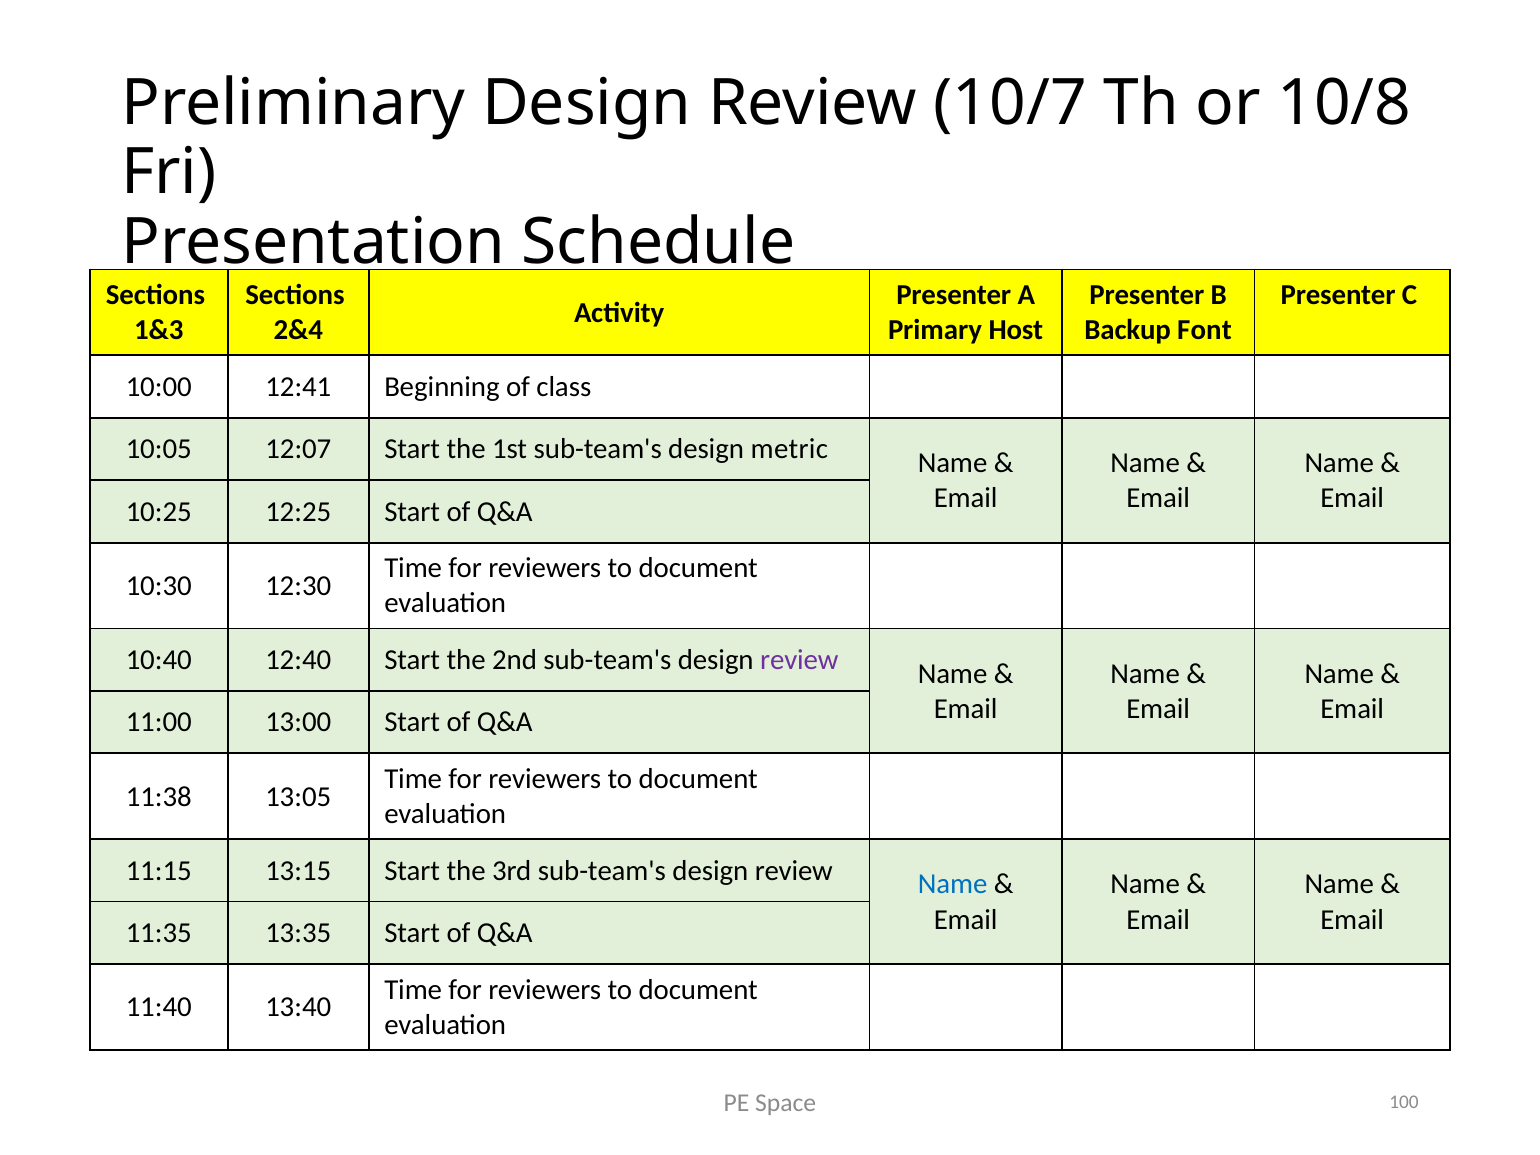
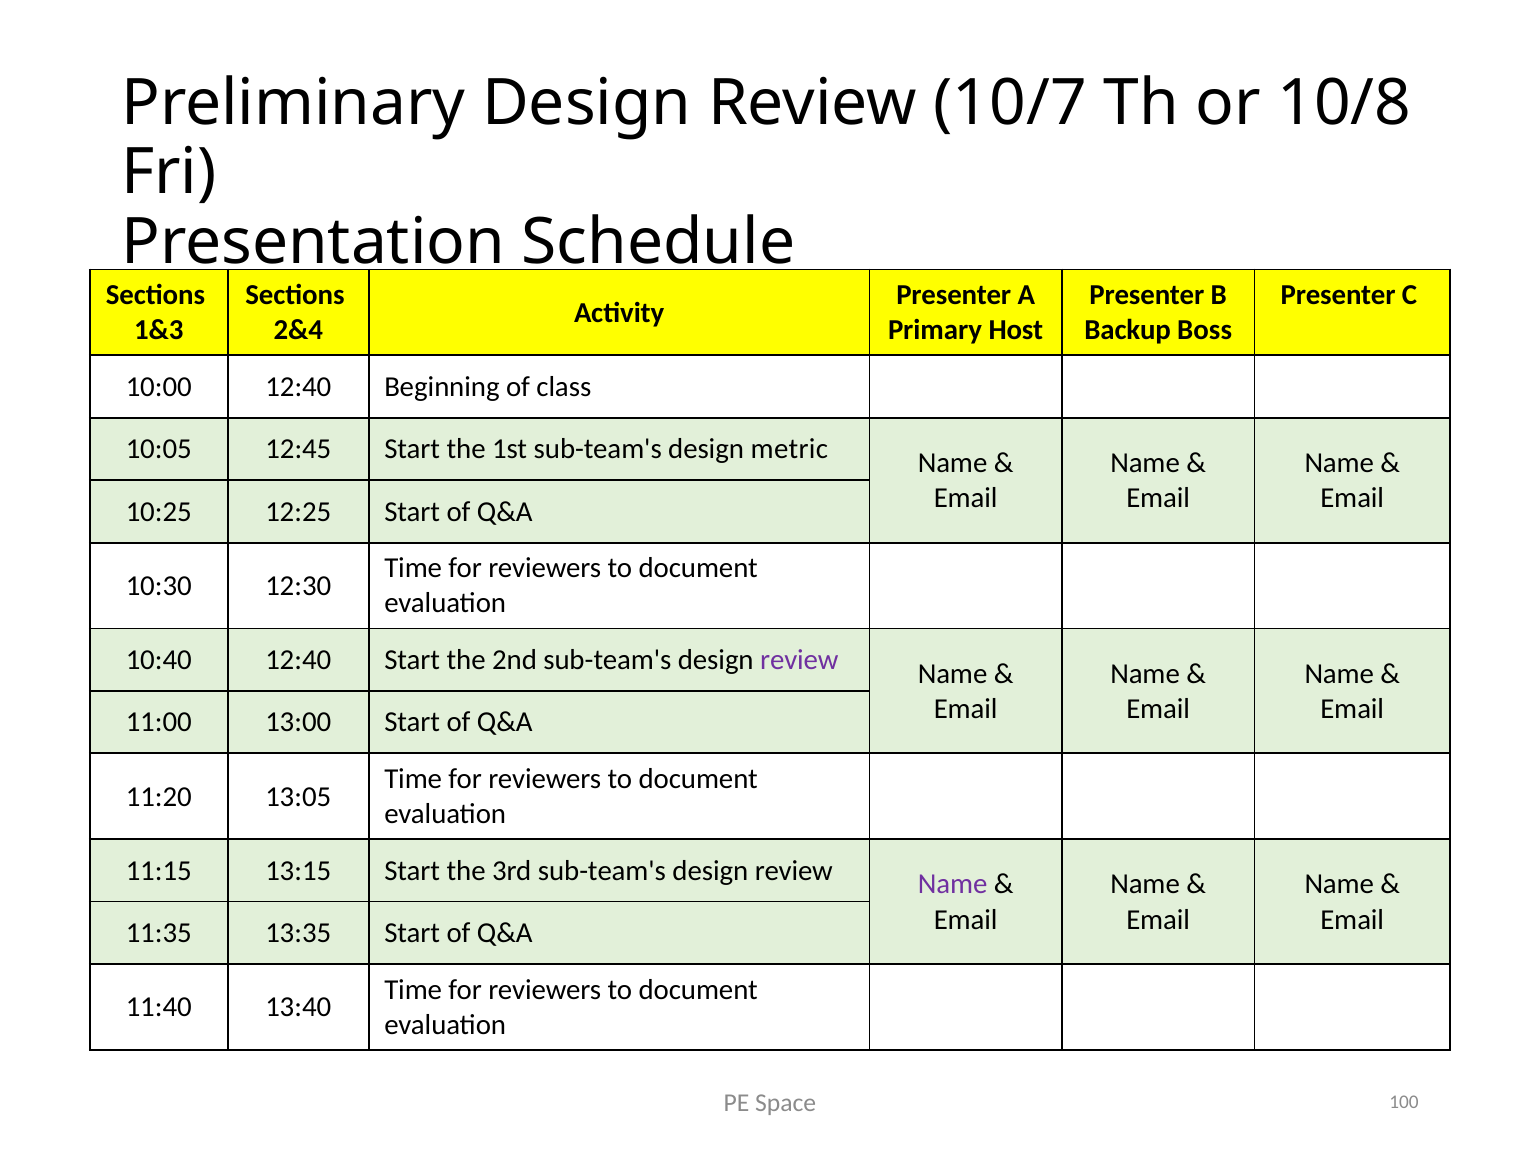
Font: Font -> Boss (1205, 330)
10:00 12:41: 12:41 -> 12:40 (298, 387)
12:07: 12:07 -> 12:45 (298, 449)
11:38: 11:38 -> 11:20 (159, 797)
Name colour: blue -> purple (953, 884)
